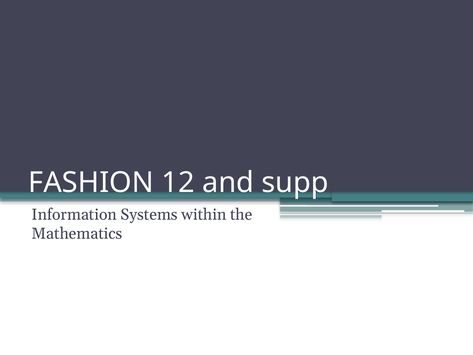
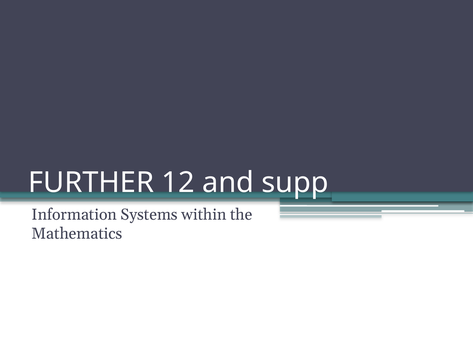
FASHION: FASHION -> FURTHER (91, 183)
